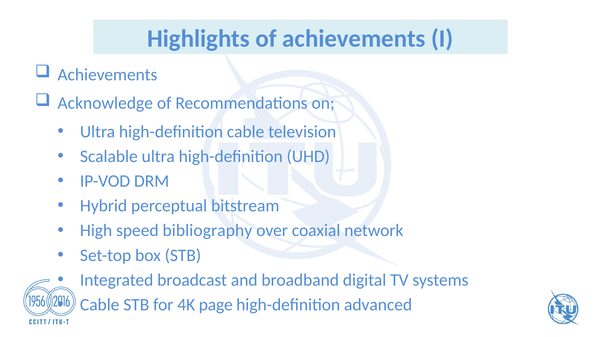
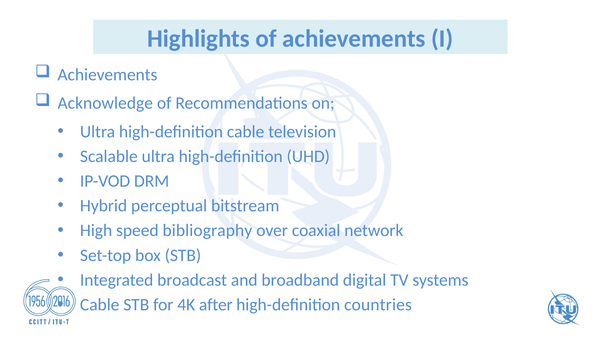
page: page -> after (216, 305)
advanced: advanced -> countries (378, 305)
